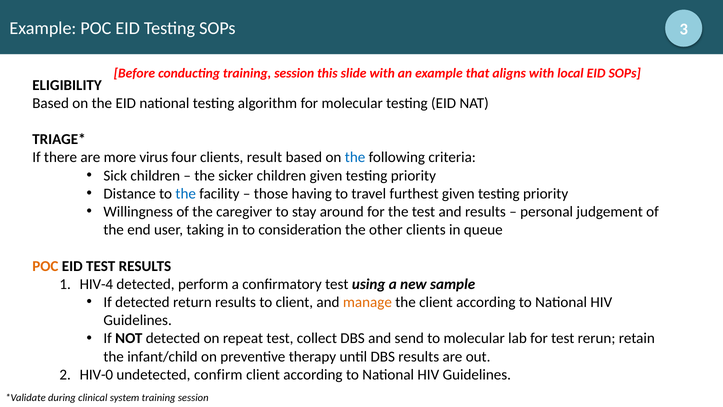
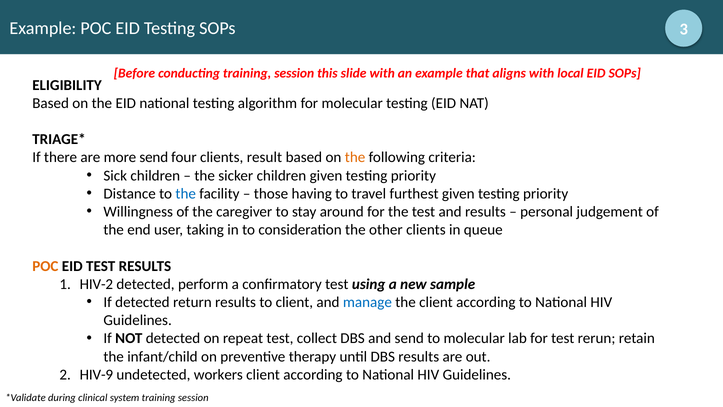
more virus: virus -> send (154, 157)
the colour: blue -> orange (355, 157)
HIV-4: HIV-4 -> HIV-2 (96, 284)
manage colour: orange -> blue (367, 302)
HIV-0: HIV-0 -> HIV-9 (96, 374)
confirm: confirm -> workers (218, 374)
